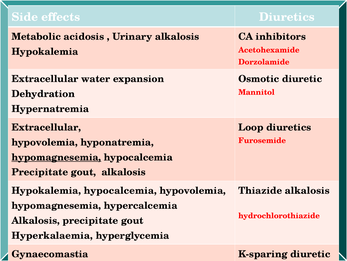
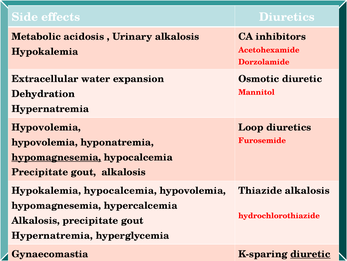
Extracellular: Extracellular -> Hypovolemia (46, 127)
Hyperkalaemia: Hyperkalaemia -> Hypernatremia (52, 235)
diuretic underline: none -> present (310, 253)
